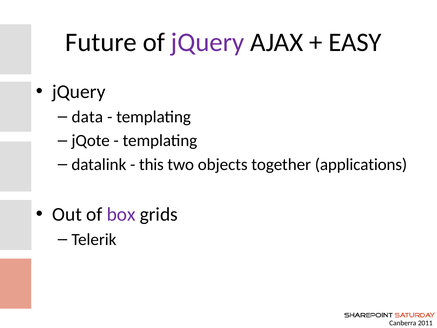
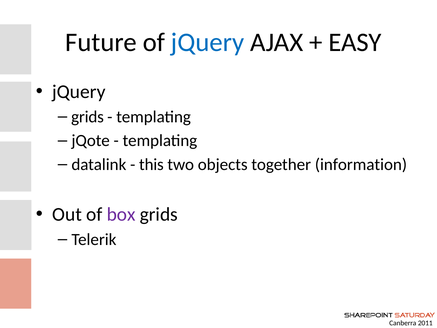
jQuery colour: purple -> blue (208, 42)
data: data -> grids (88, 117)
applications: applications -> information (361, 164)
